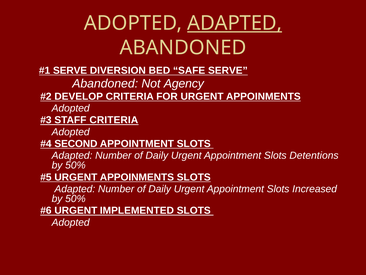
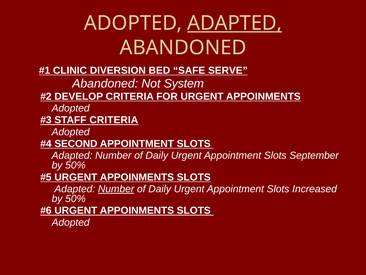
SERVE: SERVE -> CLINIC (70, 70)
Agency: Agency -> System (184, 83)
Detentions: Detentions -> September (314, 155)
Number underline: none -> present (116, 189)
IMPLEMENTED: IMPLEMENTED -> APPOINMENTS (137, 210)
